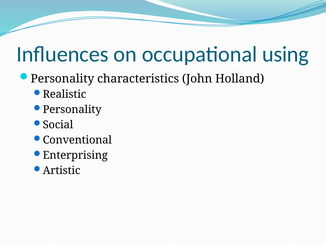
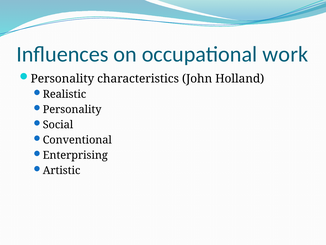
using: using -> work (285, 54)
